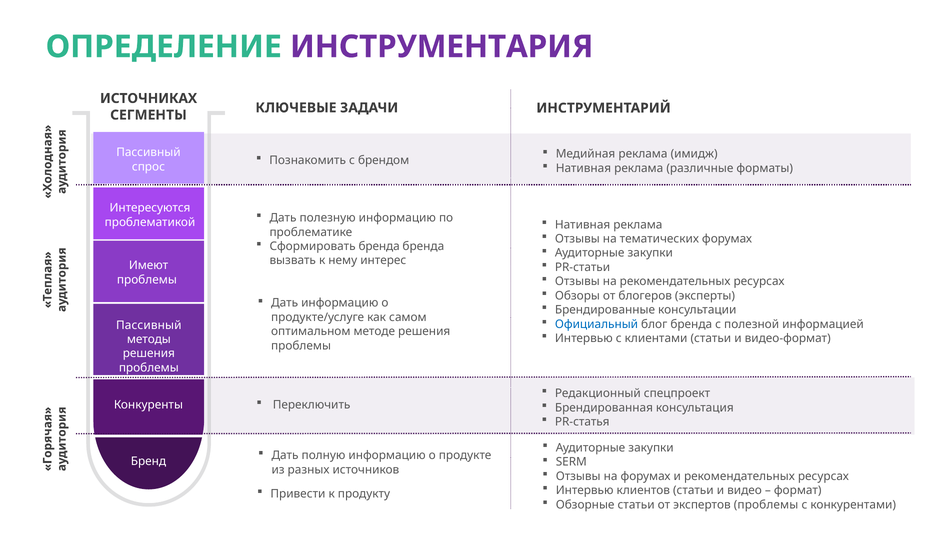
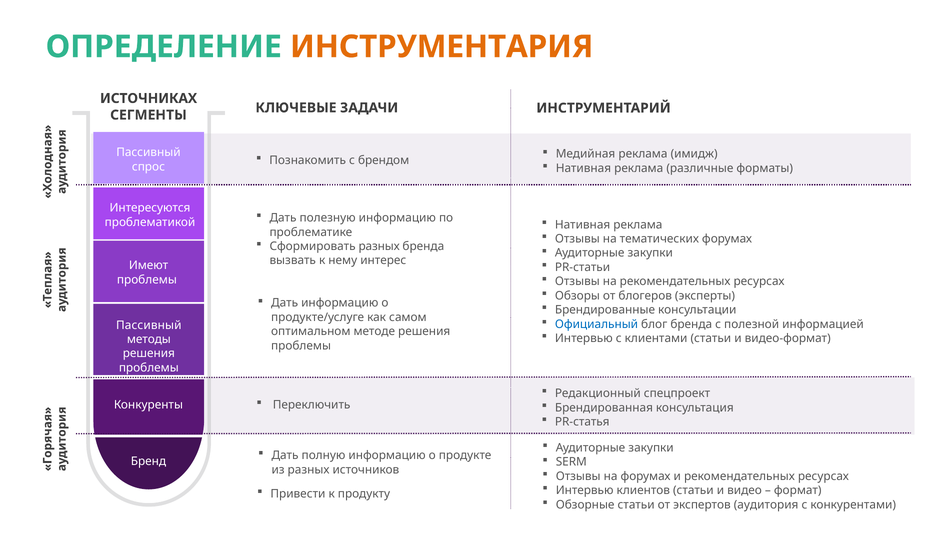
ИНСТРУМЕНТАРИЯ colour: purple -> orange (442, 47)
Сформировать бренда: бренда -> разных (379, 246)
экспертов проблемы: проблемы -> аудитория (766, 504)
